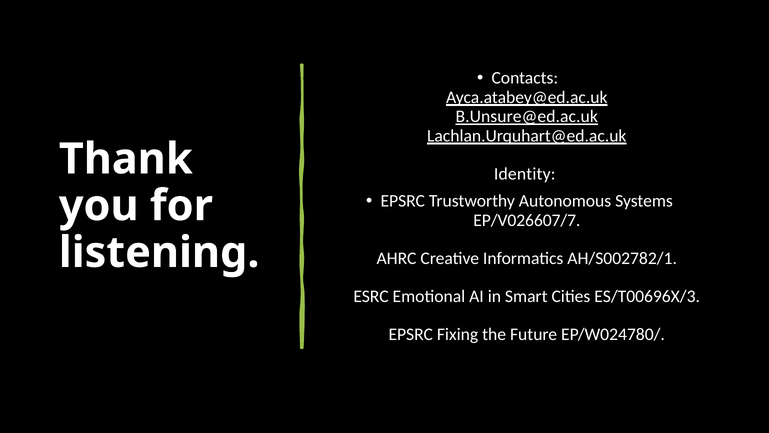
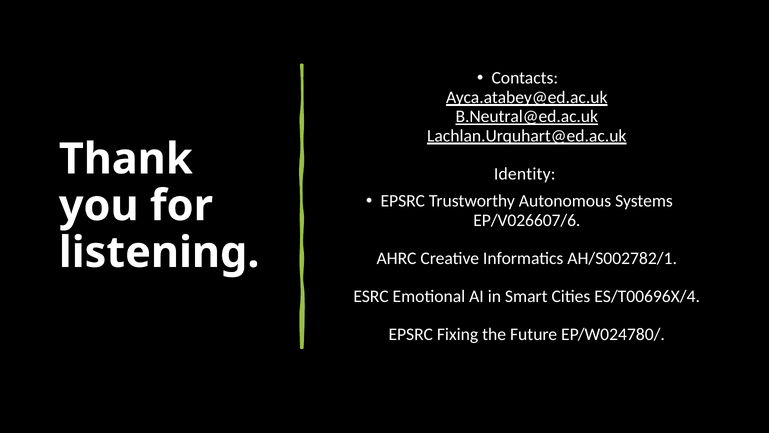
B.Unsure@ed.ac.uk: B.Unsure@ed.ac.uk -> B.Neutral@ed.ac.uk (527, 117)
EP/V026607/7: EP/V026607/7 -> EP/V026607/6 (527, 220)
ES/T00696X/3: ES/T00696X/3 -> ES/T00696X/4 (647, 296)
